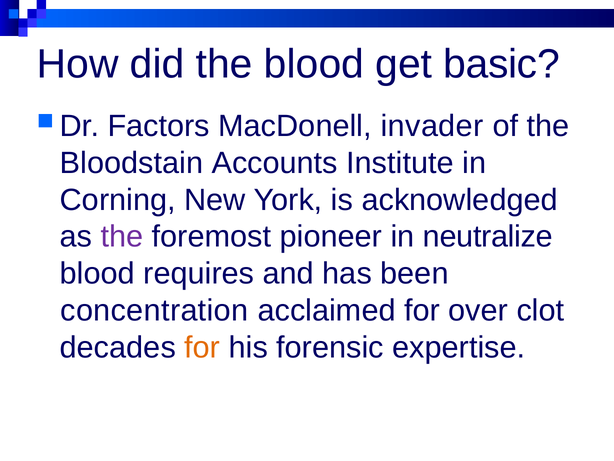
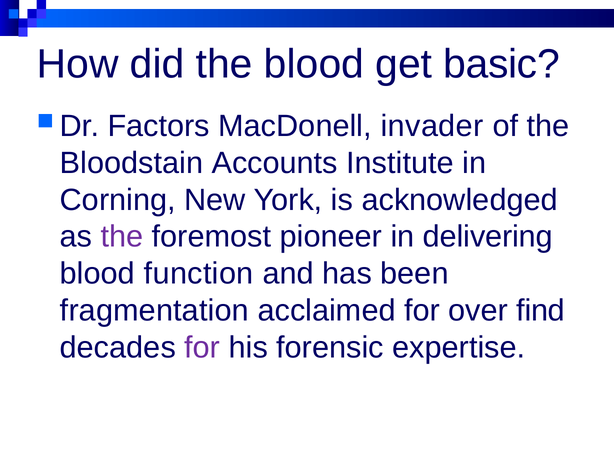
neutralize: neutralize -> delivering (488, 236)
requires: requires -> function (199, 273)
concentration: concentration -> fragmentation (154, 310)
clot: clot -> find (541, 310)
for colour: orange -> purple (202, 347)
